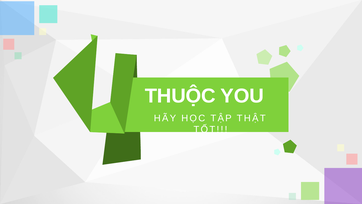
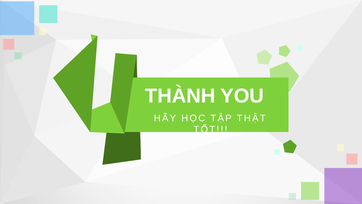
THUỘC: THUỘC -> THÀNH (180, 96)
